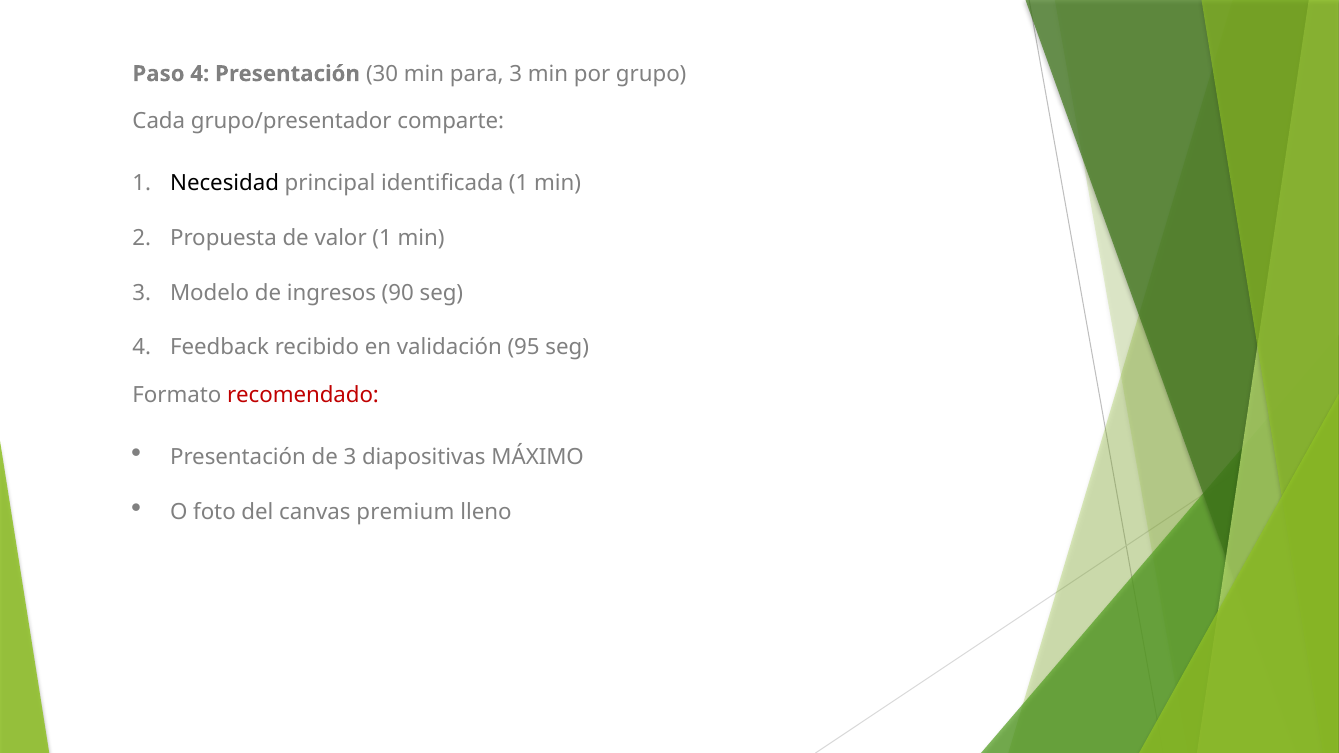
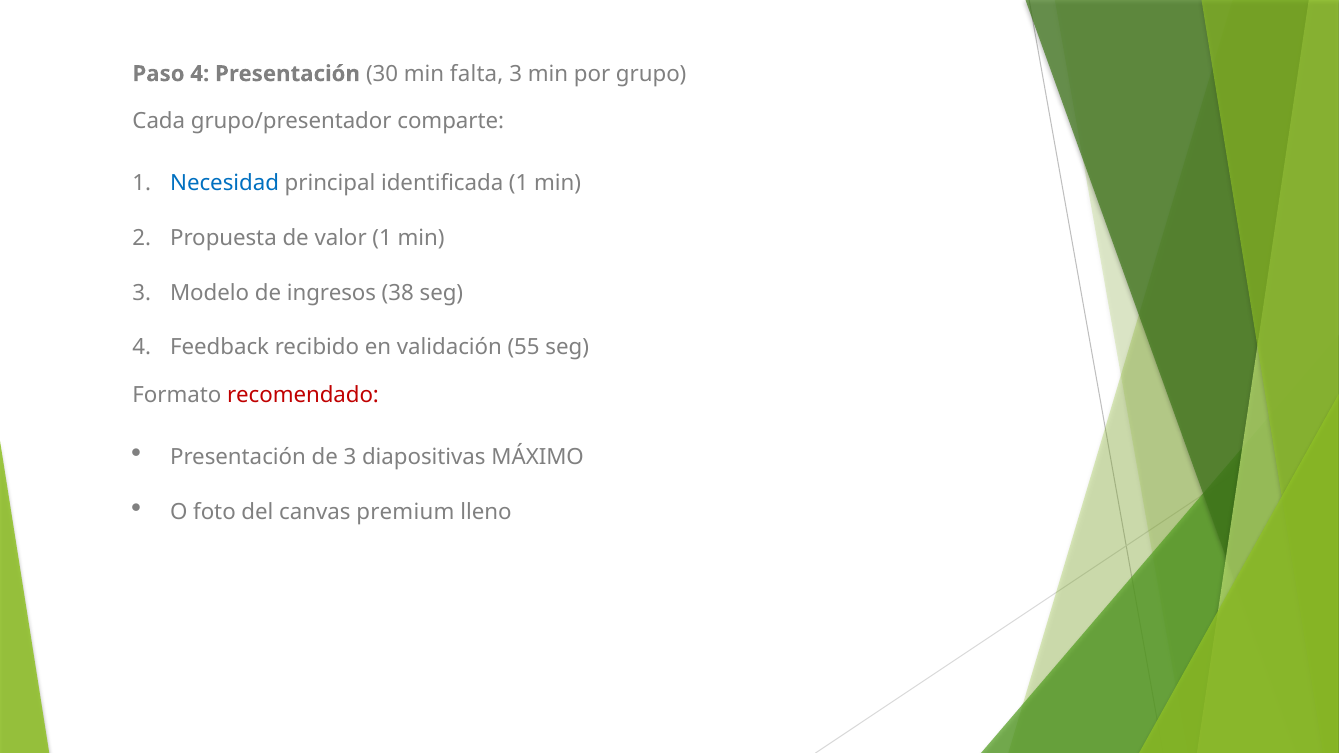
para: para -> falta (477, 74)
Necesidad colour: black -> blue (225, 183)
90: 90 -> 38 (398, 293)
95: 95 -> 55 (524, 348)
